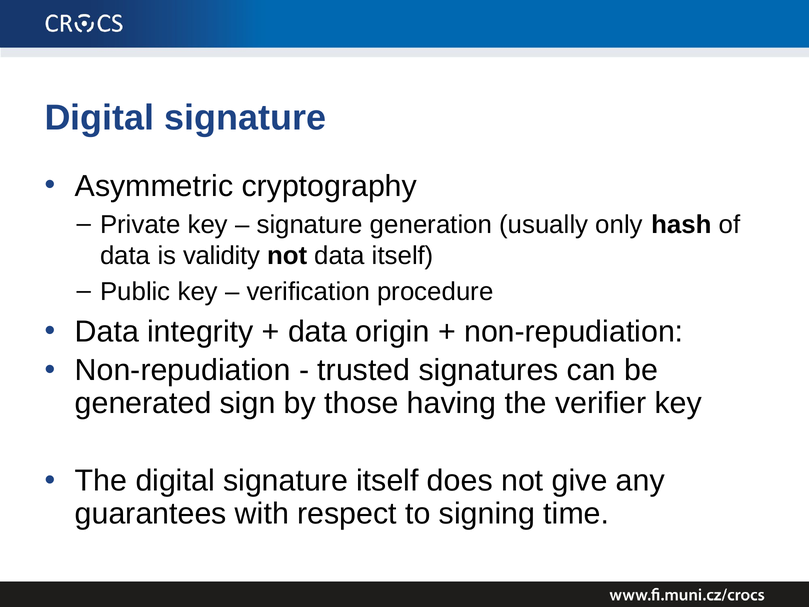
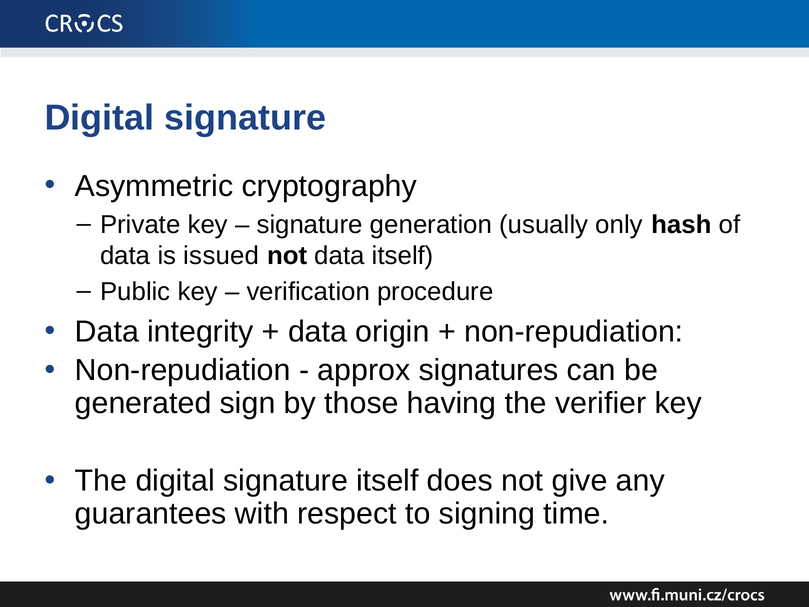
validity: validity -> issued (221, 255)
trusted: trusted -> approx (364, 370)
